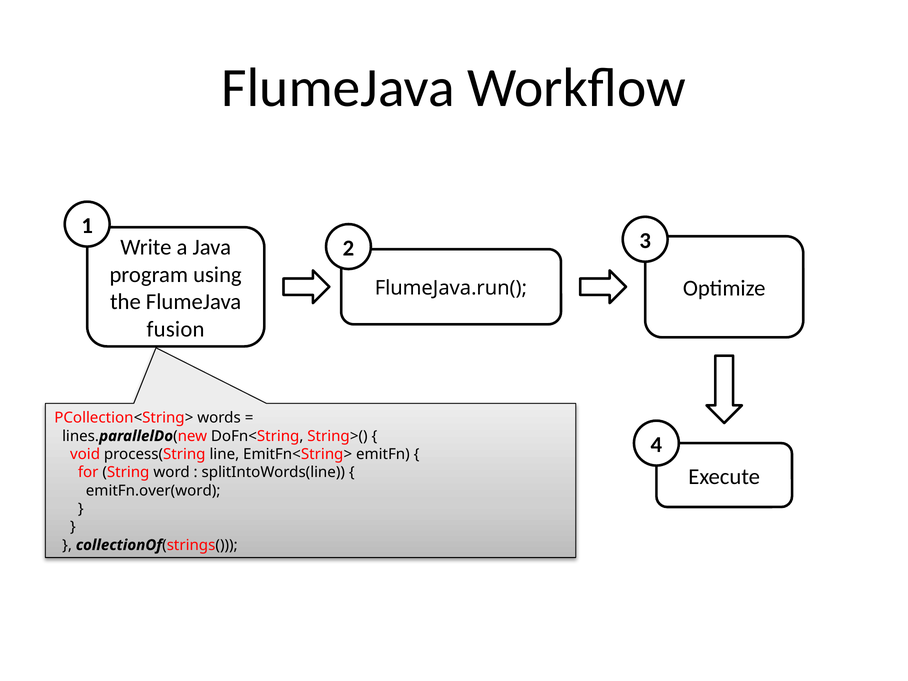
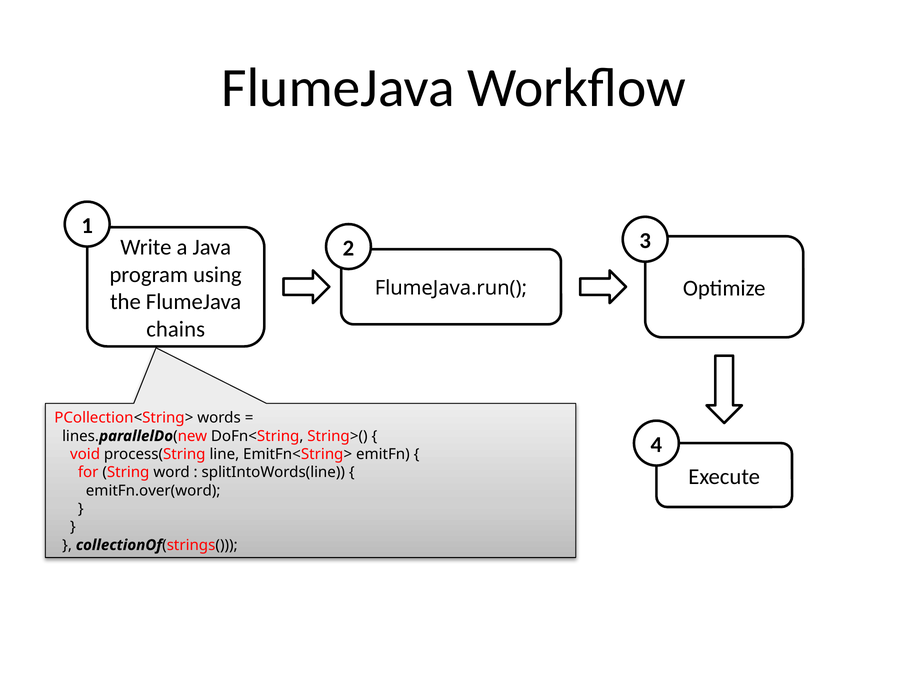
fusion: fusion -> chains (176, 329)
